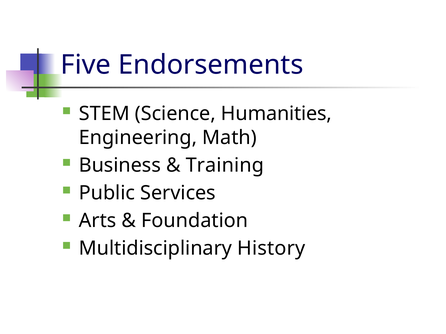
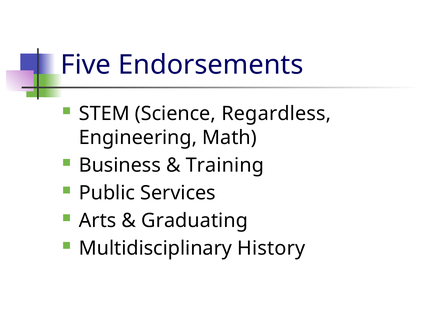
Humanities: Humanities -> Regardless (276, 114)
Foundation: Foundation -> Graduating (195, 221)
